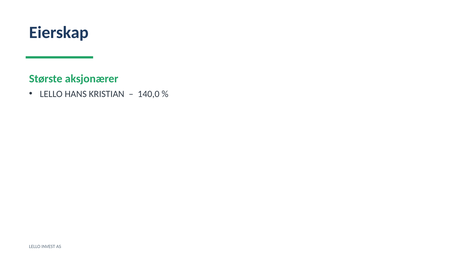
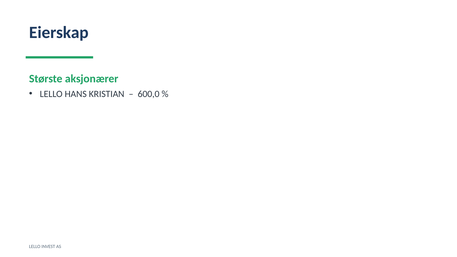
140,0: 140,0 -> 600,0 (149, 94)
